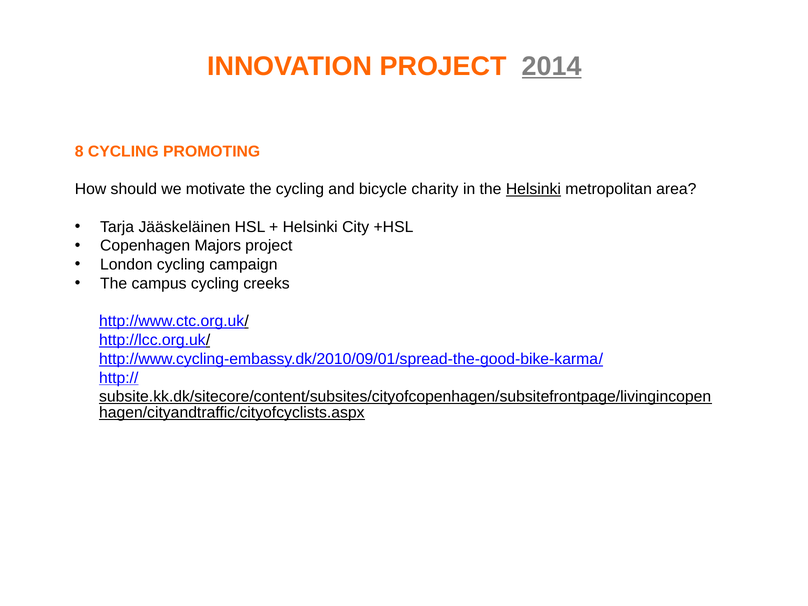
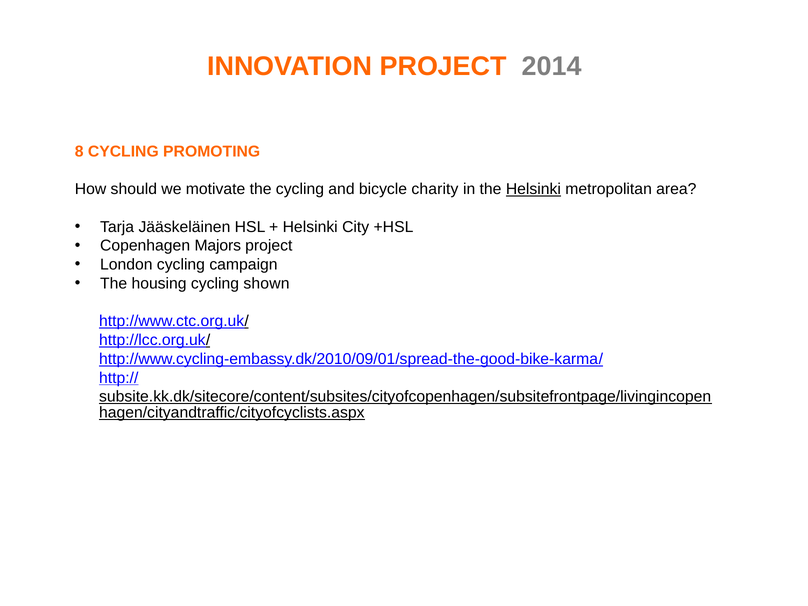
2014 underline: present -> none (552, 66)
campus: campus -> housing (159, 283)
creeks: creeks -> shown (266, 283)
